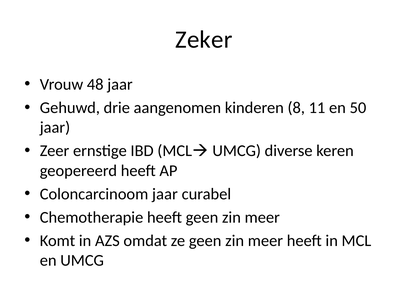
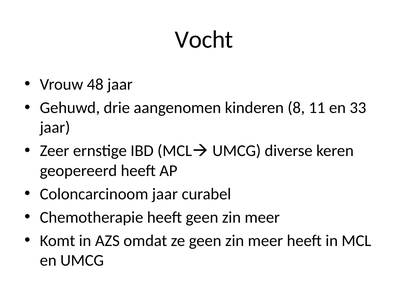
Zeker: Zeker -> Vocht (204, 39)
50: 50 -> 33 (358, 108)
